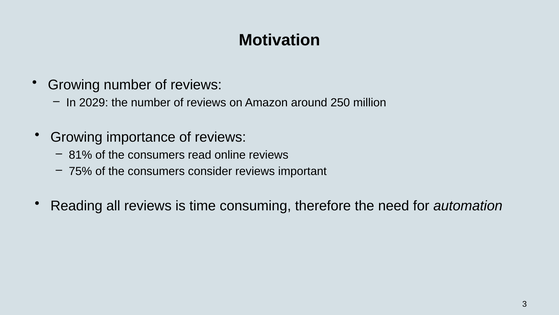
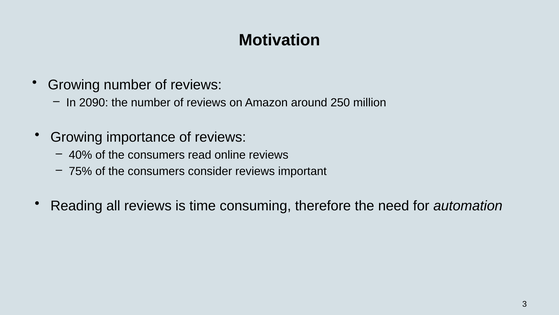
2029: 2029 -> 2090 (94, 103)
81%: 81% -> 40% (80, 155)
